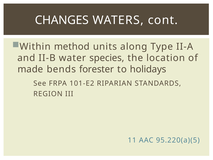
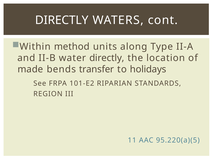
CHANGES: CHANGES -> DIRECTLY (62, 20)
water species: species -> directly (107, 58)
forester: forester -> transfer (97, 69)
